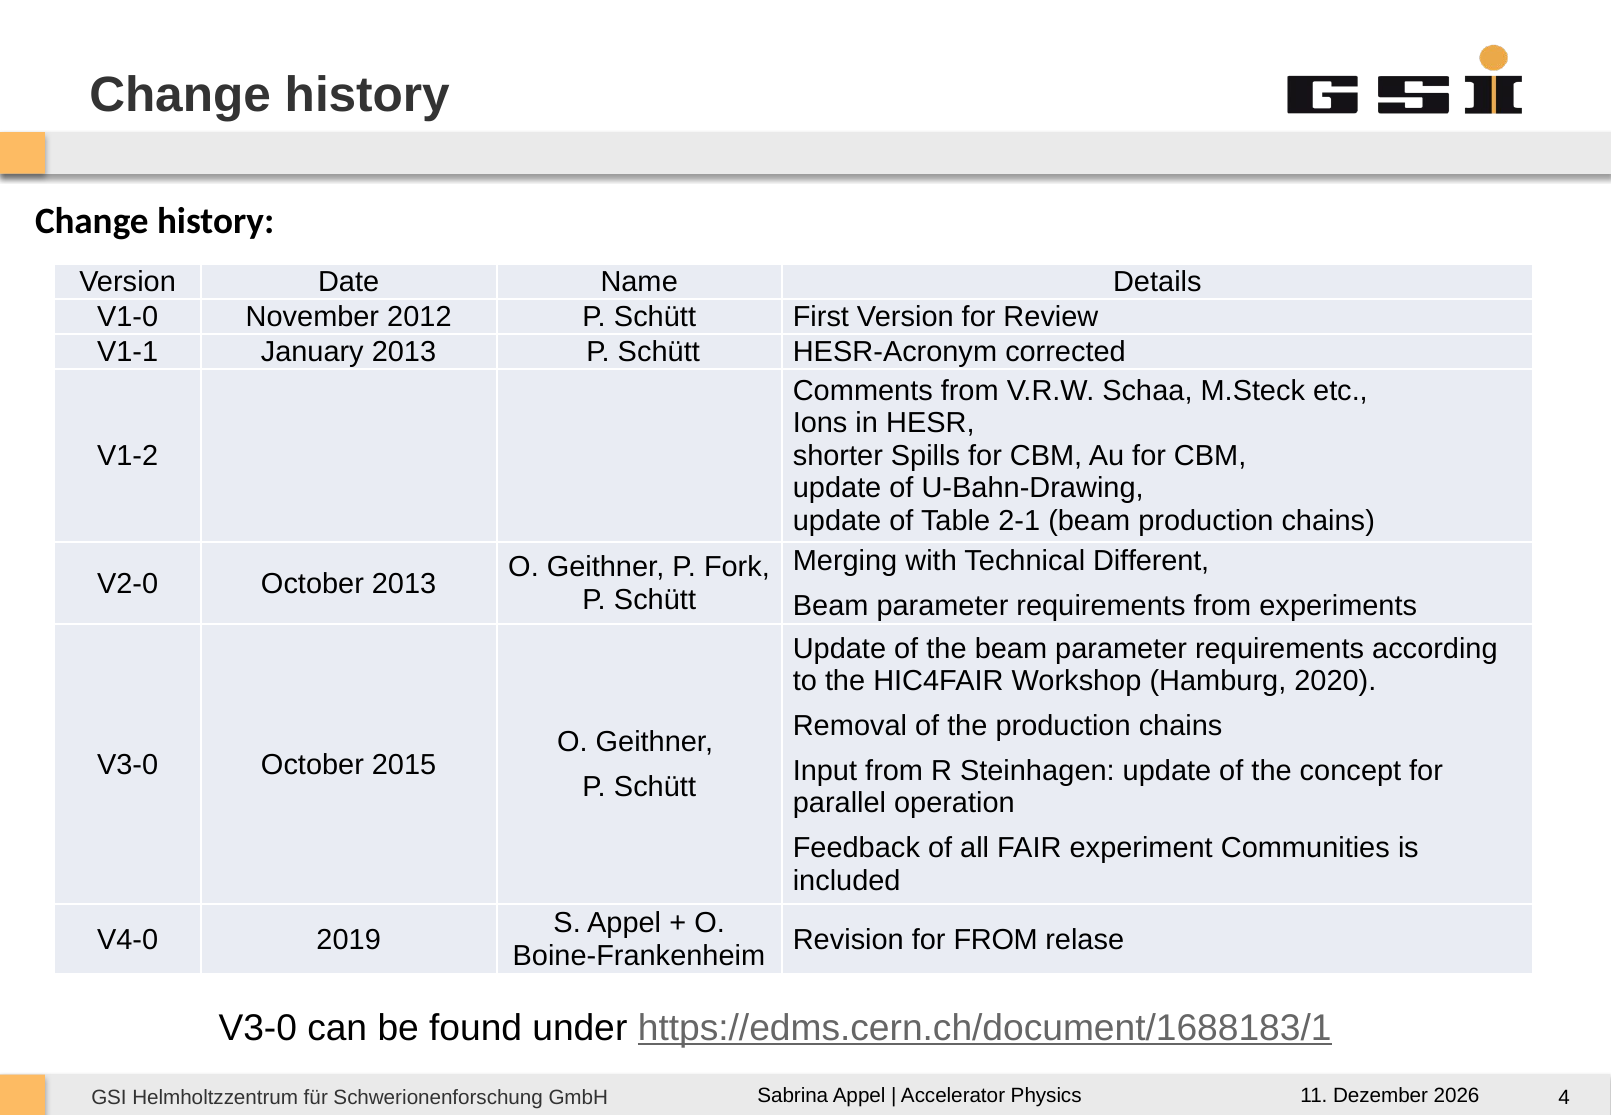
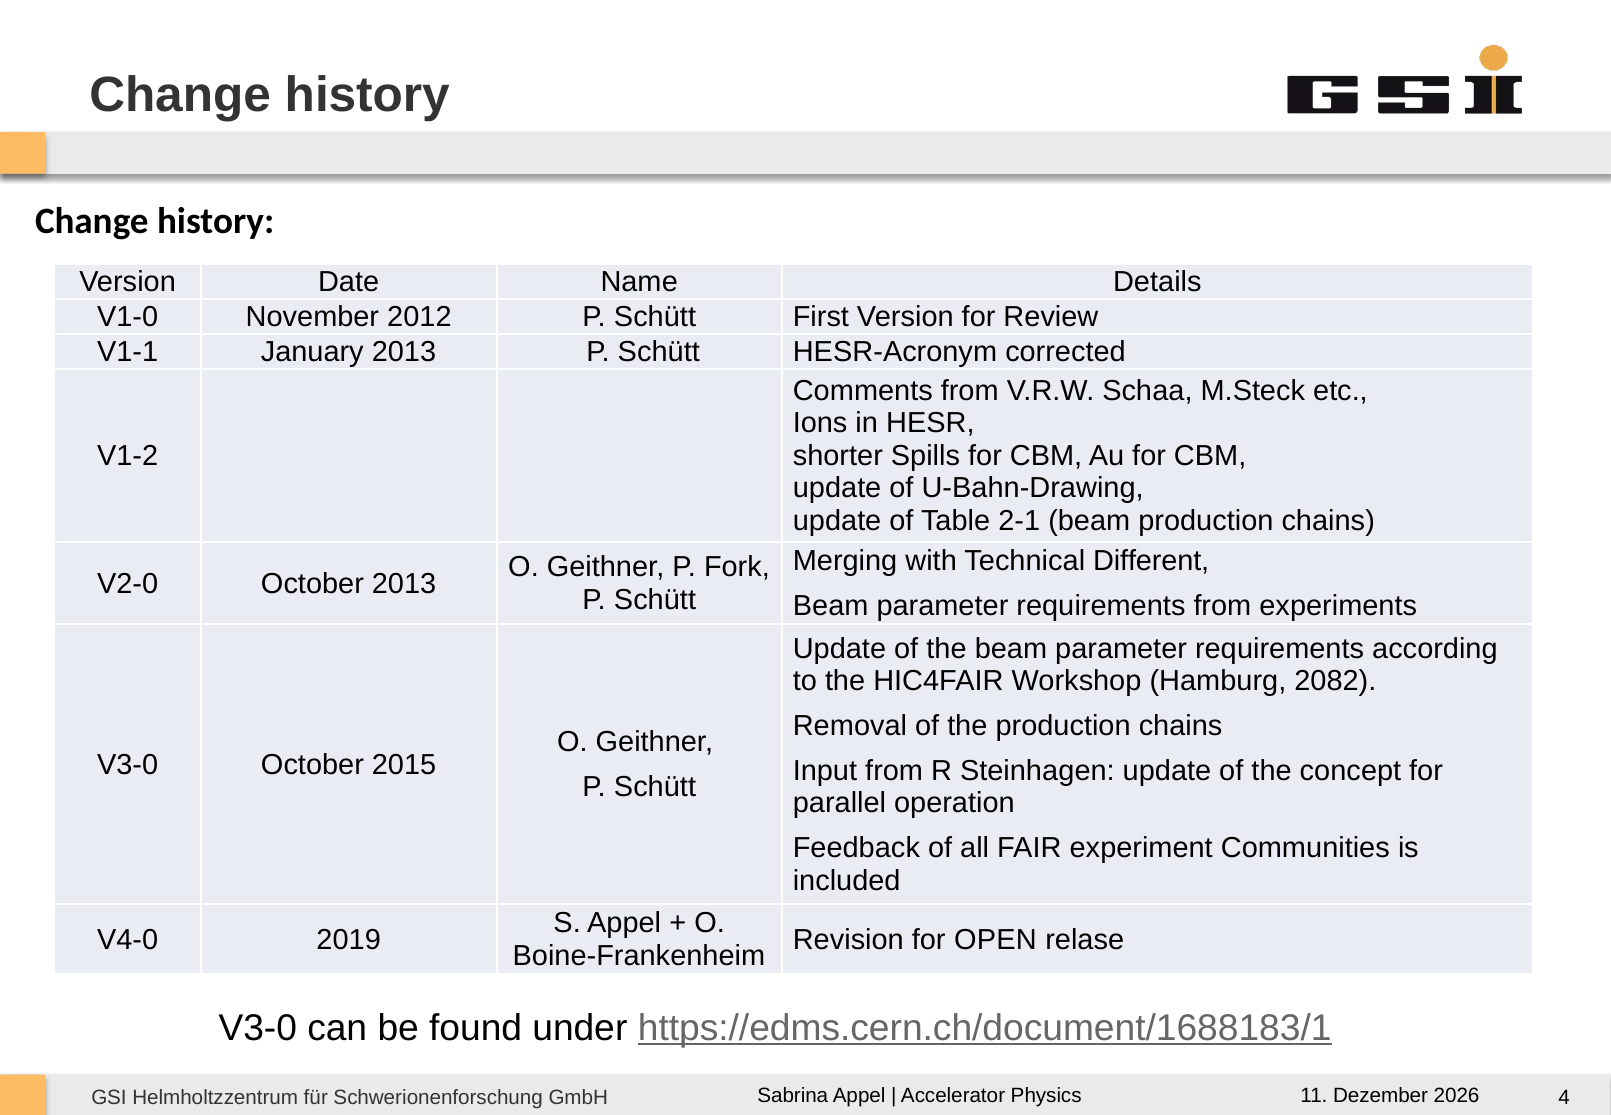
2020: 2020 -> 2082 (1335, 681)
for FROM: FROM -> OPEN (995, 940)
